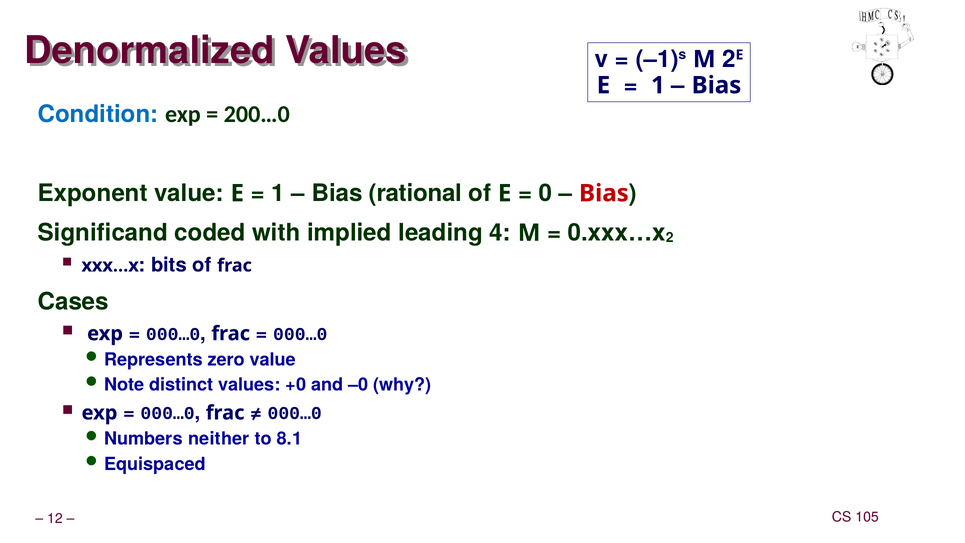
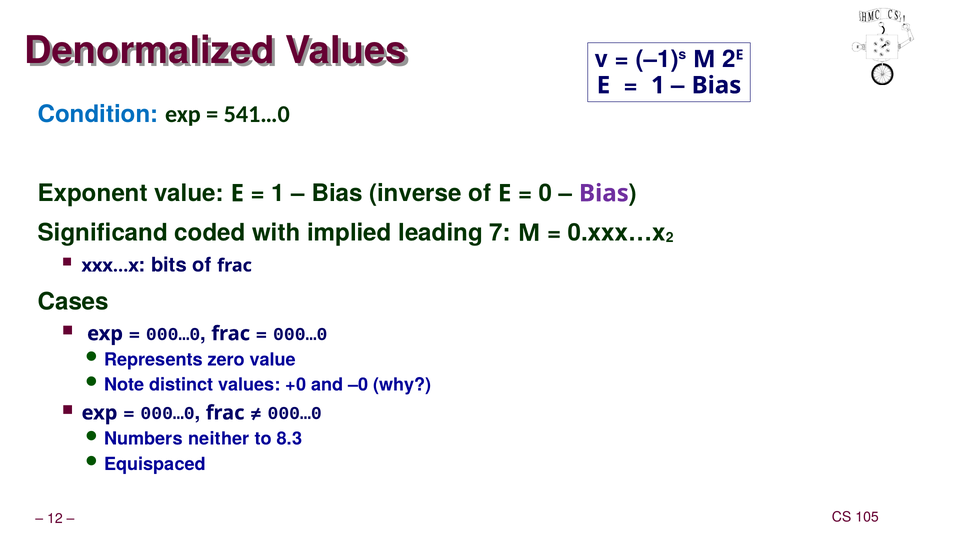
200…0: 200…0 -> 541…0 (257, 114)
rational: rational -> inverse (415, 193)
Bias colour: red -> purple (604, 193)
4: 4 -> 7 (500, 233)
8.1: 8.1 -> 8.3 (290, 439)
